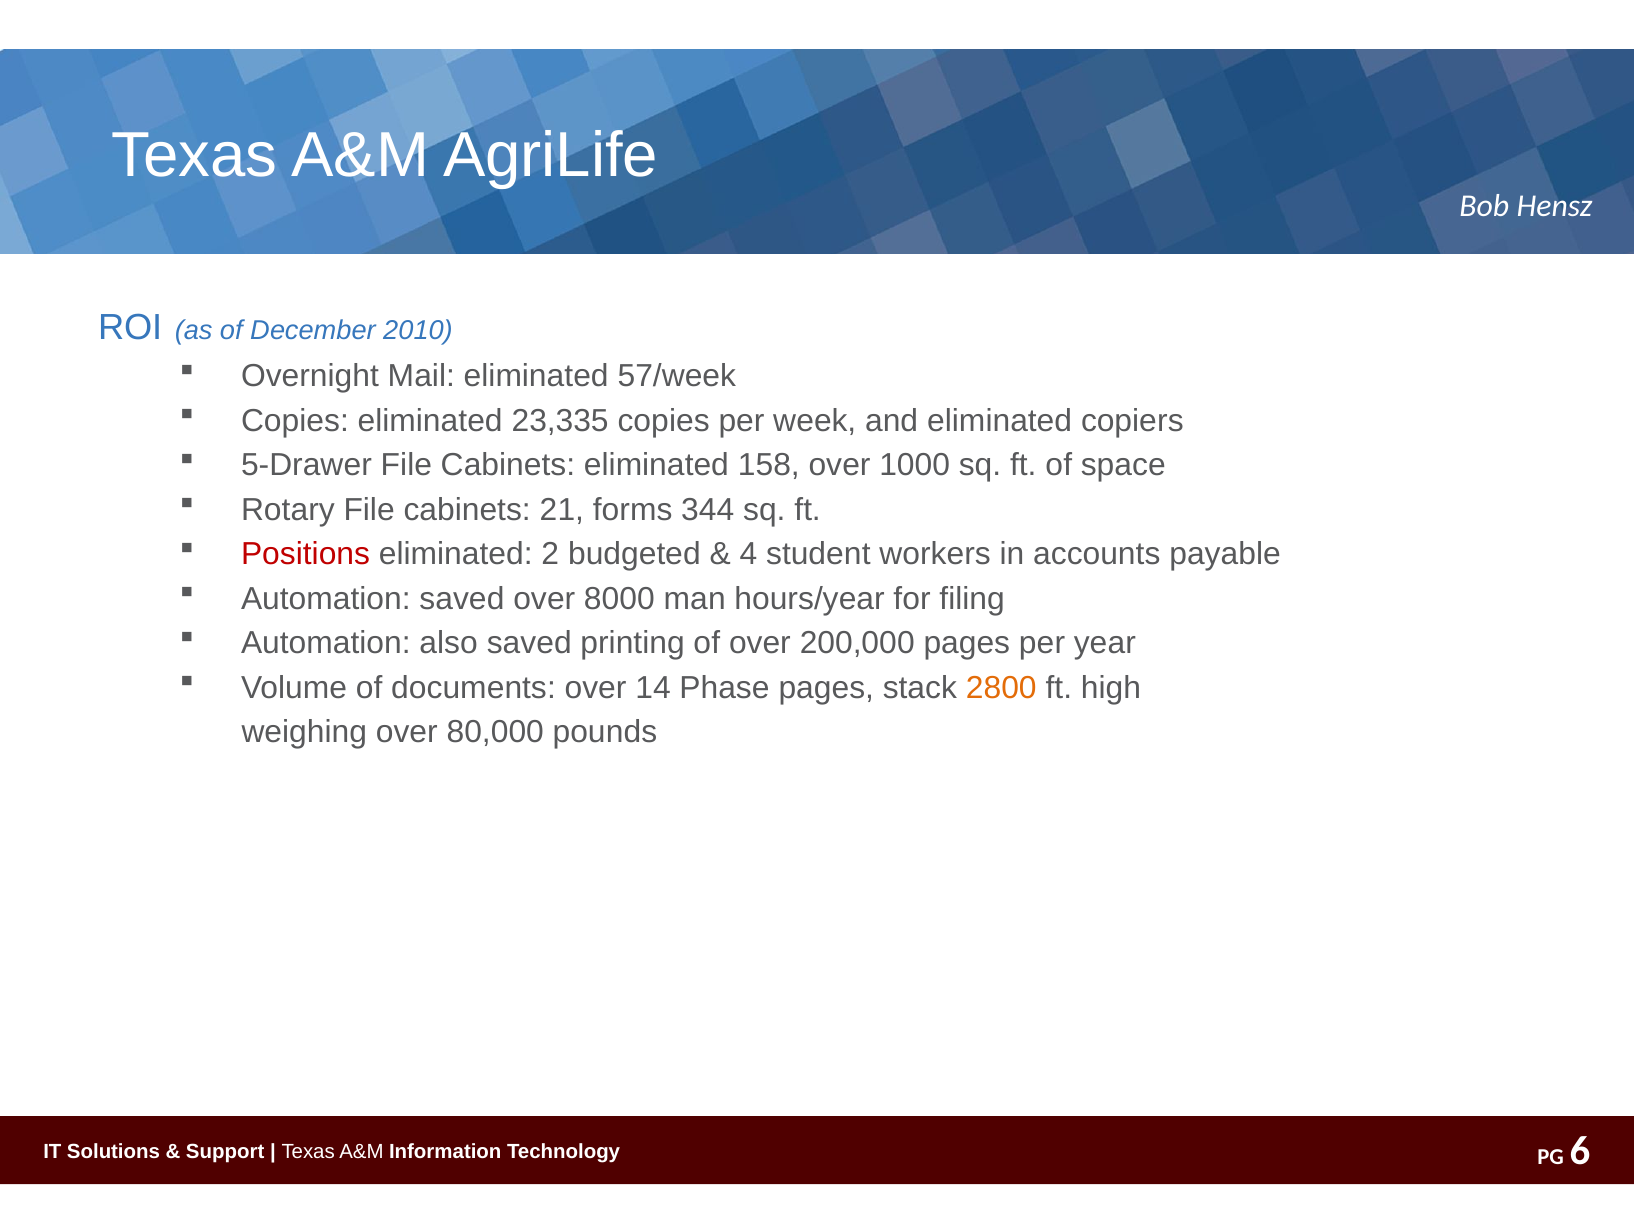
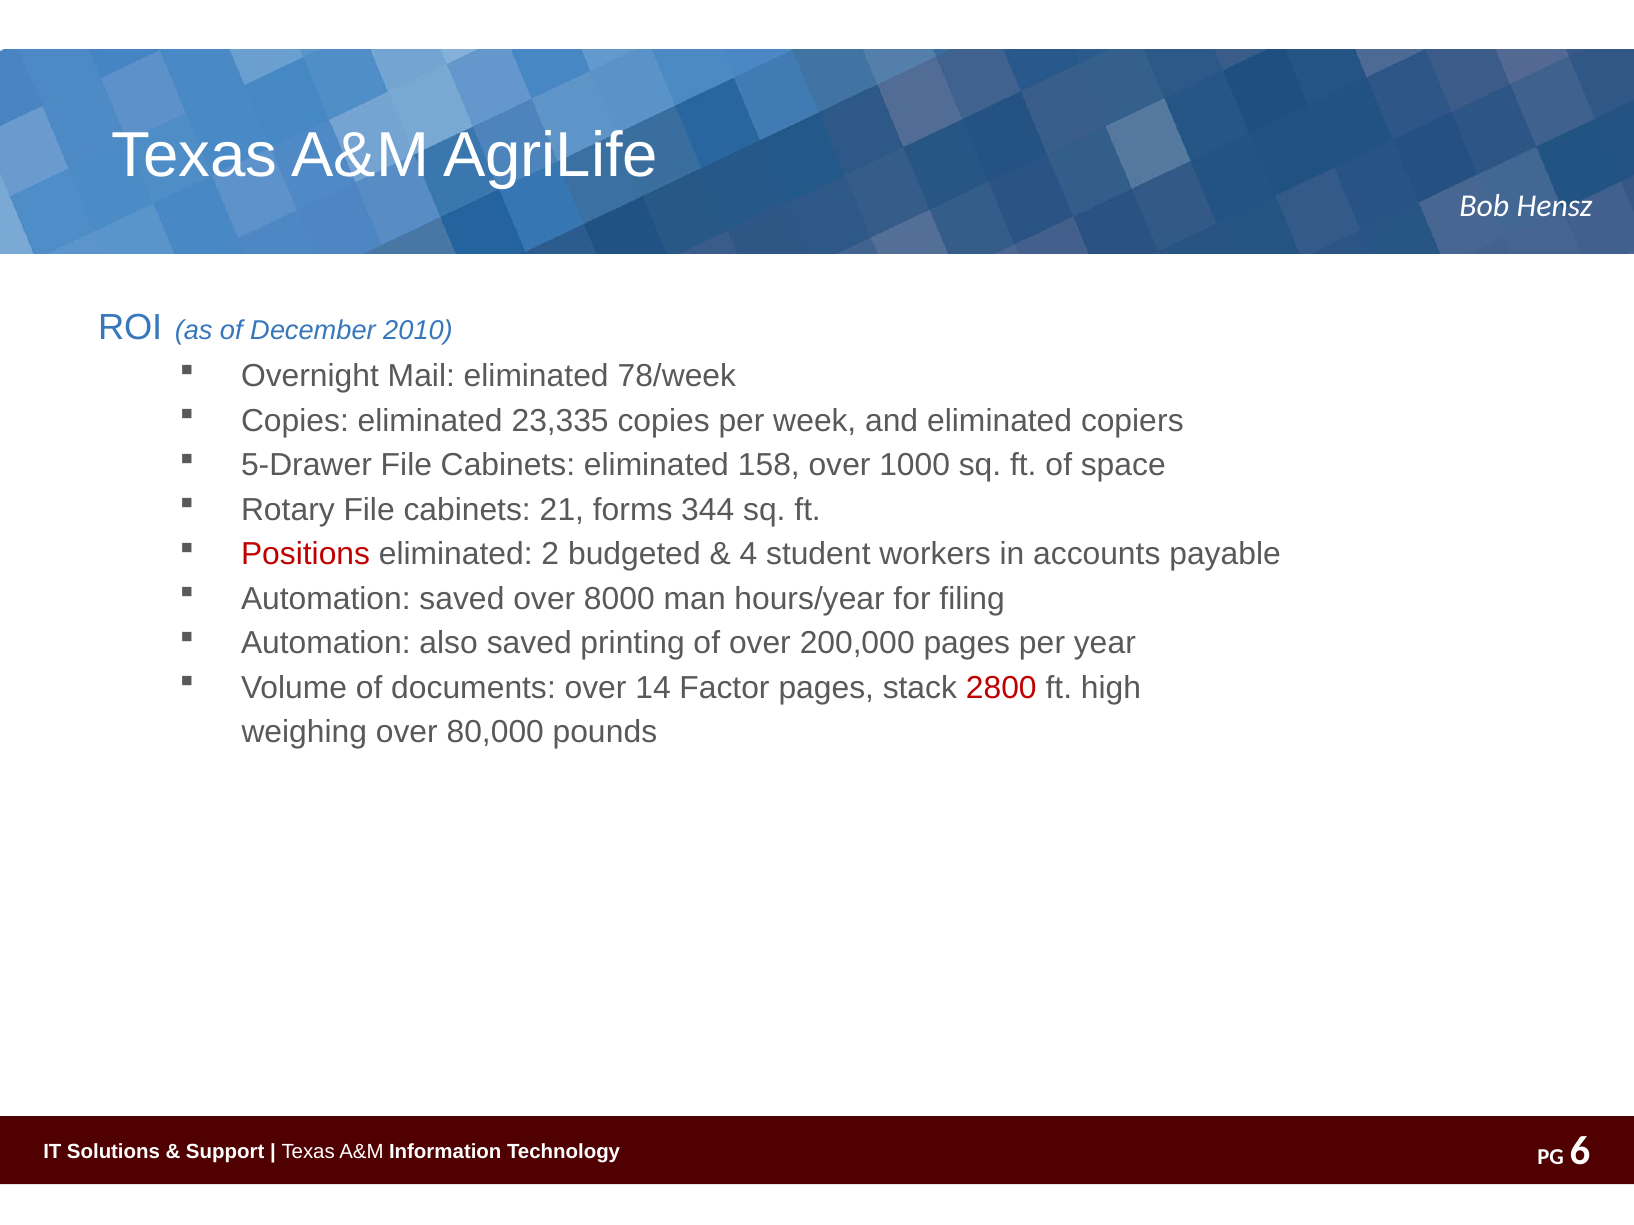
57/week: 57/week -> 78/week (677, 376)
Phase: Phase -> Factor (724, 688)
2800 colour: orange -> red (1001, 688)
